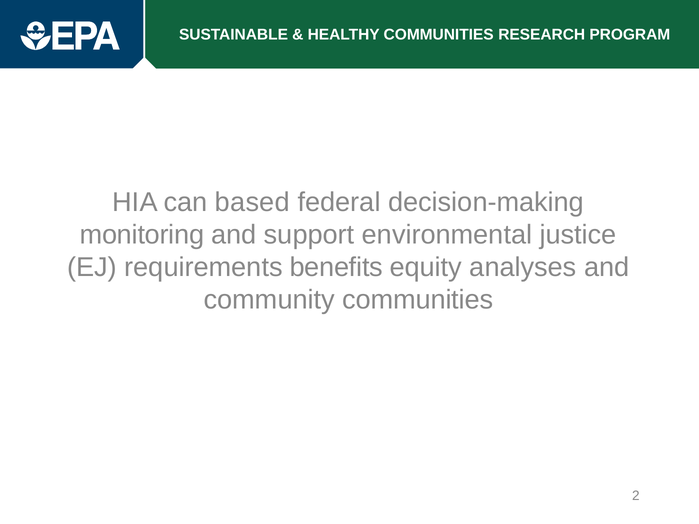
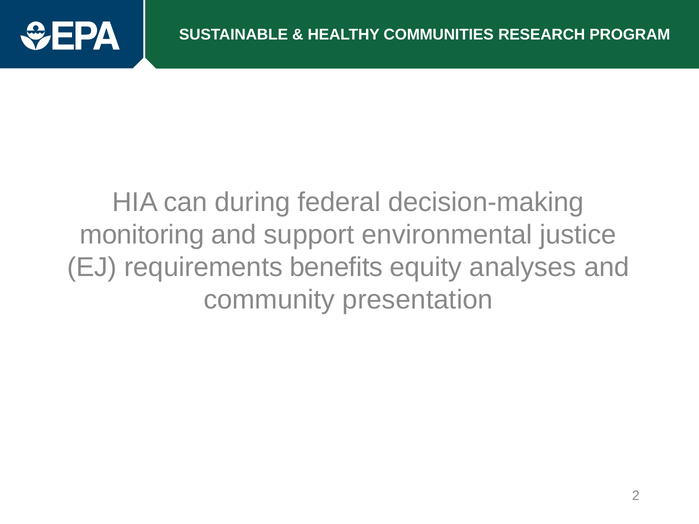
based: based -> during (253, 202)
community communities: communities -> presentation (418, 300)
